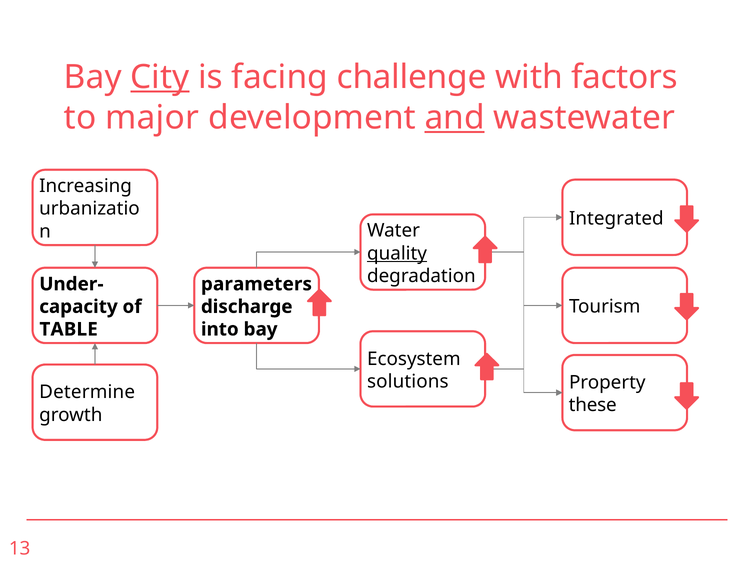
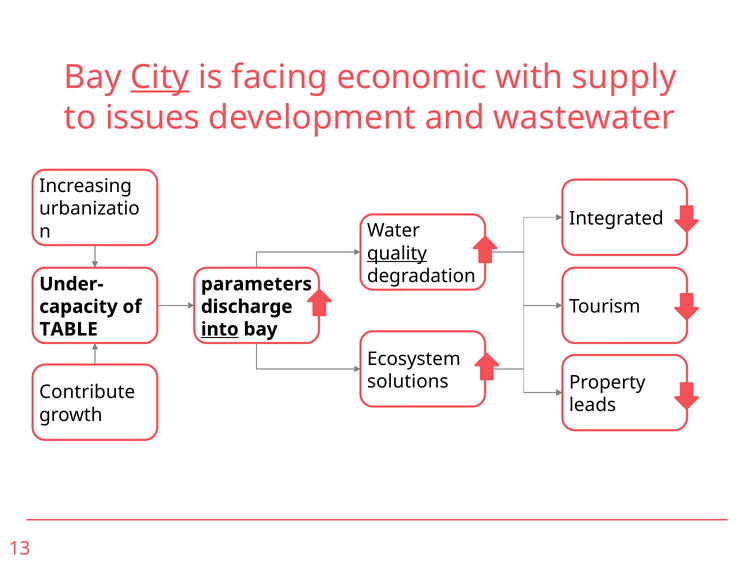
challenge: challenge -> economic (412, 77)
factors: factors -> supply (624, 77)
major: major -> issues (153, 118)
and underline: present -> none (455, 118)
into underline: none -> present (220, 330)
Determine: Determine -> Contribute (87, 393)
these: these -> leads (593, 406)
